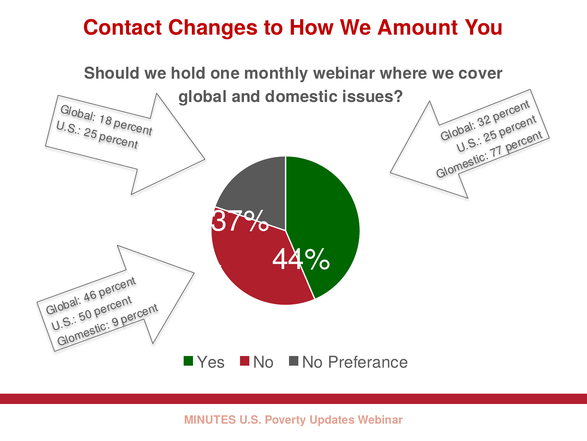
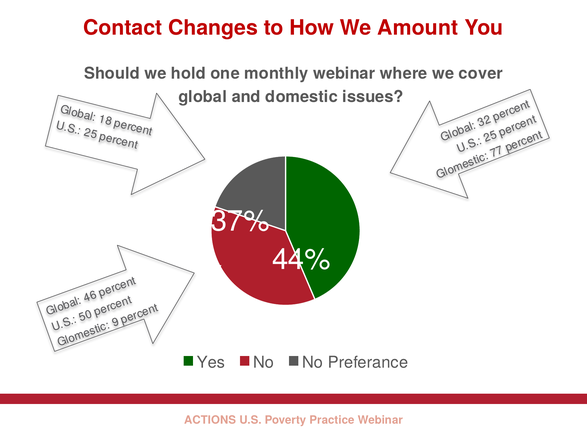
MINUTES: MINUTES -> ACTIONS (210, 419)
Updates: Updates -> Practice (332, 419)
